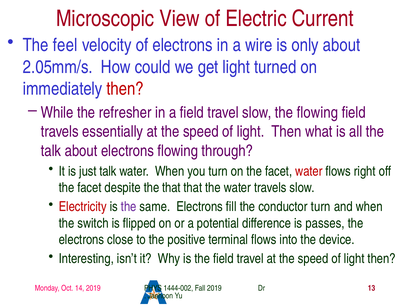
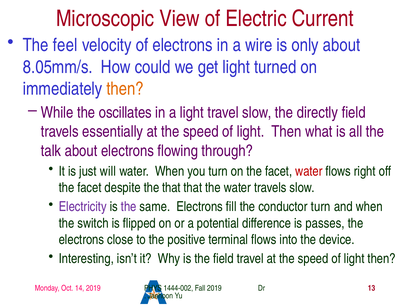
2.05mm/s: 2.05mm/s -> 8.05mm/s (58, 67)
then colour: red -> orange (125, 89)
refresher: refresher -> oscillates (125, 112)
a field: field -> light (192, 112)
the flowing: flowing -> directly (317, 112)
just talk: talk -> will (108, 171)
Electricity colour: red -> purple (83, 206)
